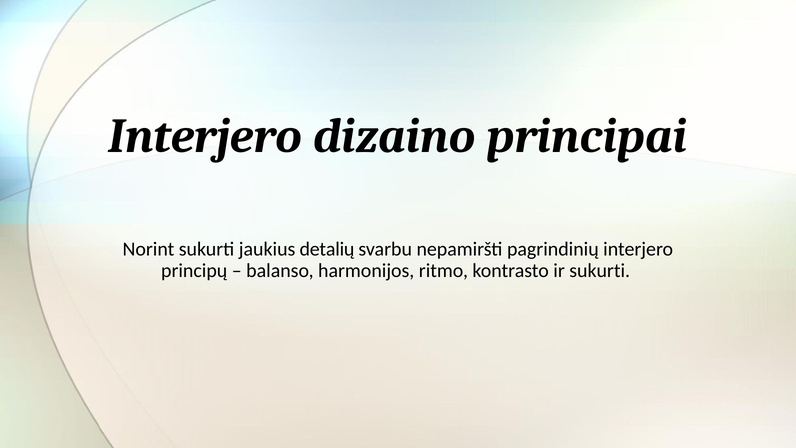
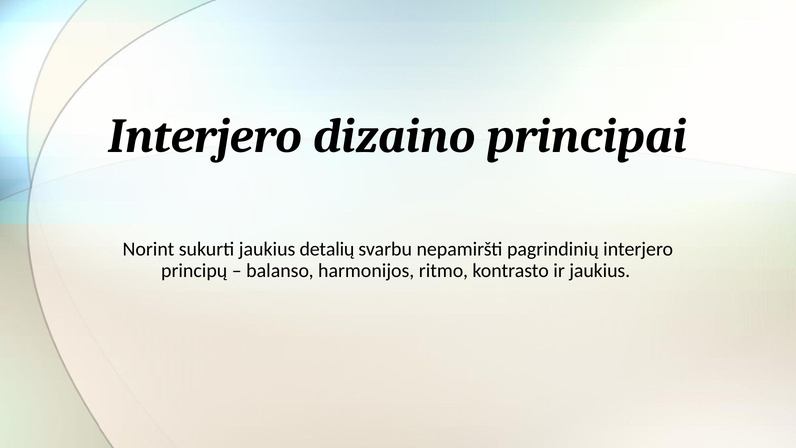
ir sukurti: sukurti -> jaukius (600, 270)
